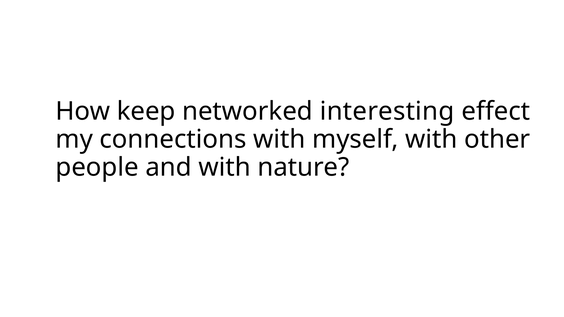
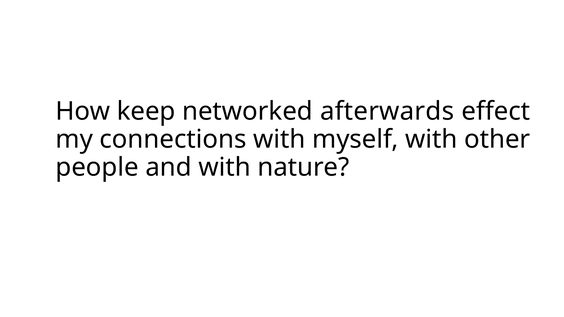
interesting: interesting -> afterwards (387, 112)
